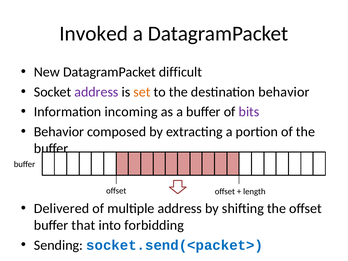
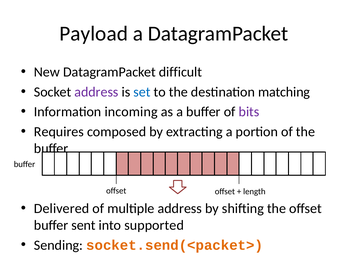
Invoked: Invoked -> Payload (94, 34)
set colour: orange -> blue (142, 92)
destination behavior: behavior -> matching (284, 92)
Behavior: Behavior -> Requires (59, 132)
that: that -> sent (84, 225)
forbidding: forbidding -> supported (154, 225)
socket.send(<packet> colour: blue -> orange (175, 245)
